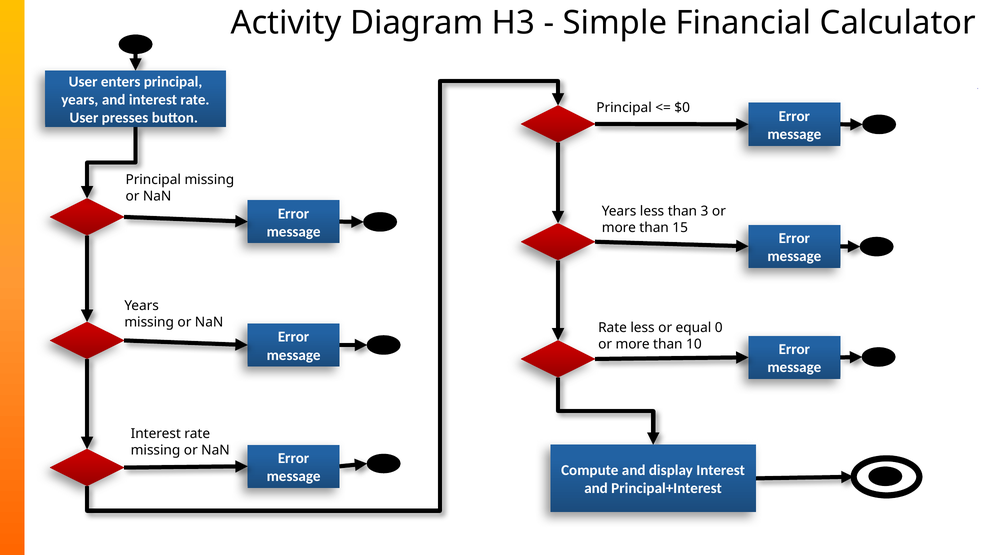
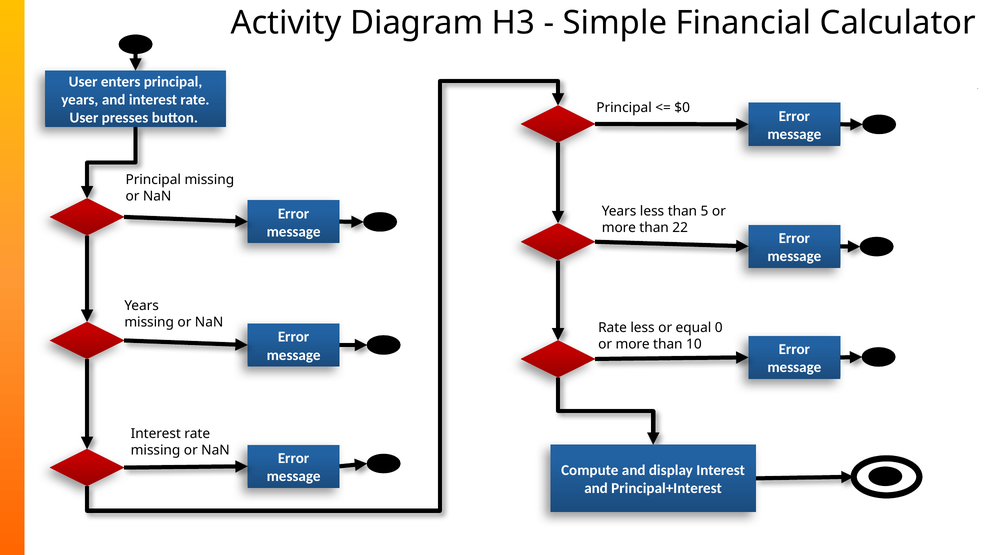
3: 3 -> 5 (705, 211)
15: 15 -> 22 (680, 228)
